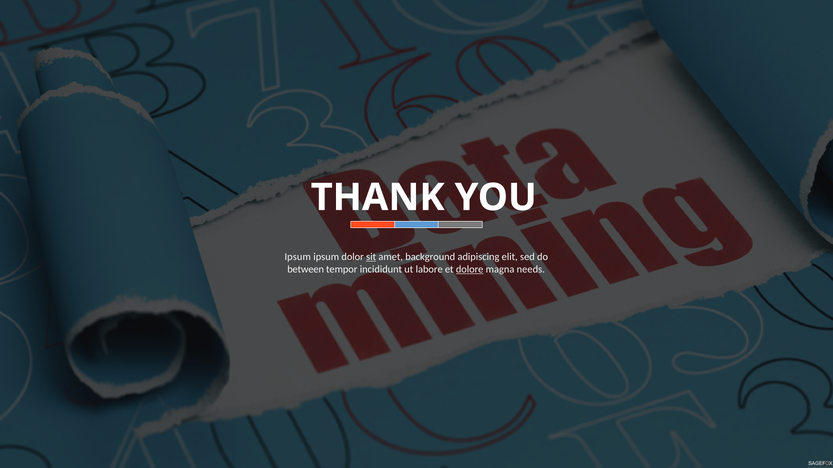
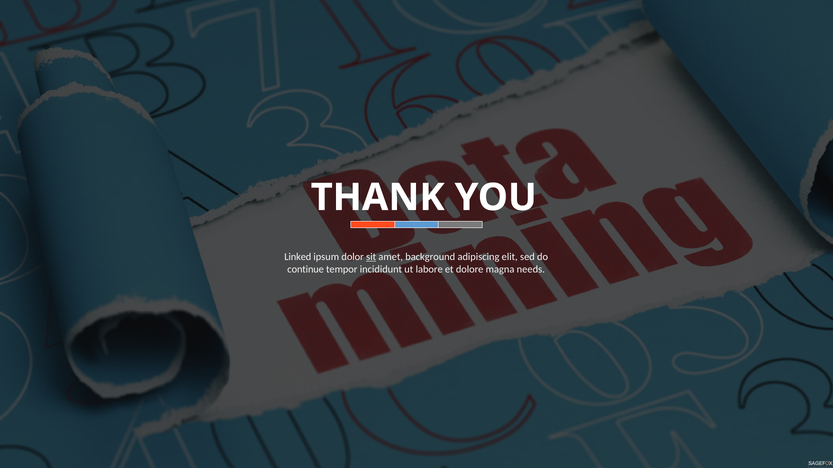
Ipsum: Ipsum -> Linked (298, 257)
between: between -> continue (306, 270)
dolore underline: present -> none (470, 270)
